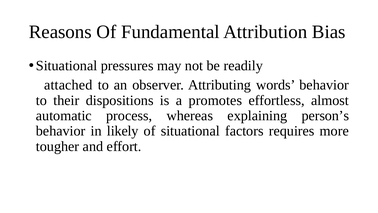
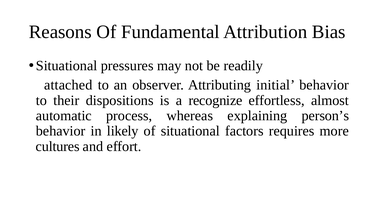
words: words -> initial (276, 85)
promotes: promotes -> recognize (215, 100)
tougher: tougher -> cultures (58, 146)
